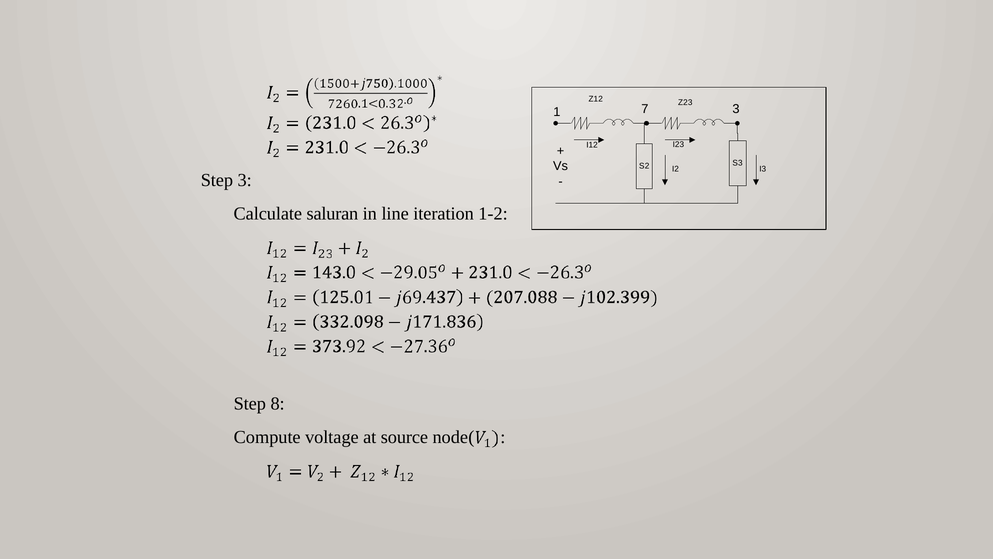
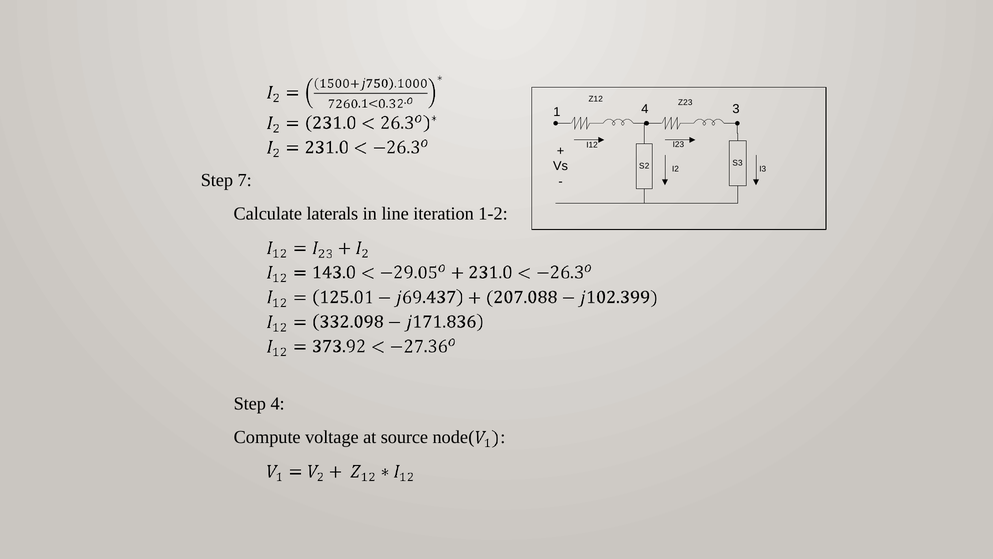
1 7: 7 -> 4 (645, 109)
Step 3: 3 -> 7 (245, 180)
saluran: saluran -> laterals (332, 214)
Step 8: 8 -> 4 (278, 403)
